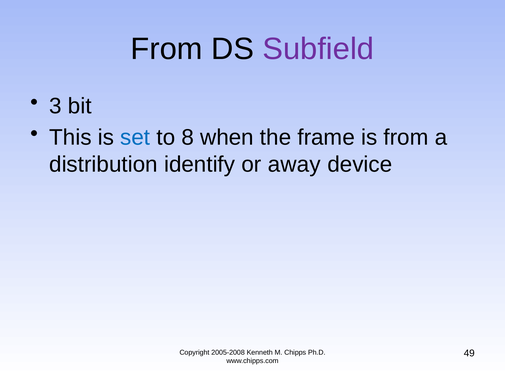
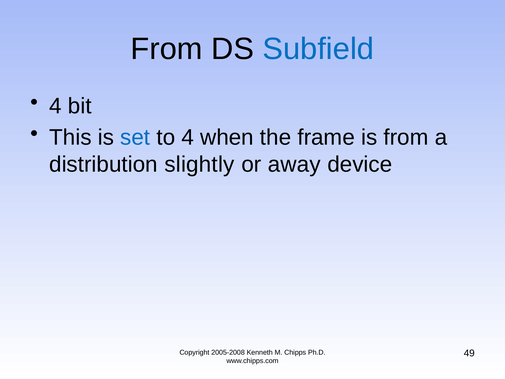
Subfield colour: purple -> blue (318, 49)
3: 3 -> 4 (55, 106)
to 8: 8 -> 4 (188, 137)
identify: identify -> slightly (199, 164)
